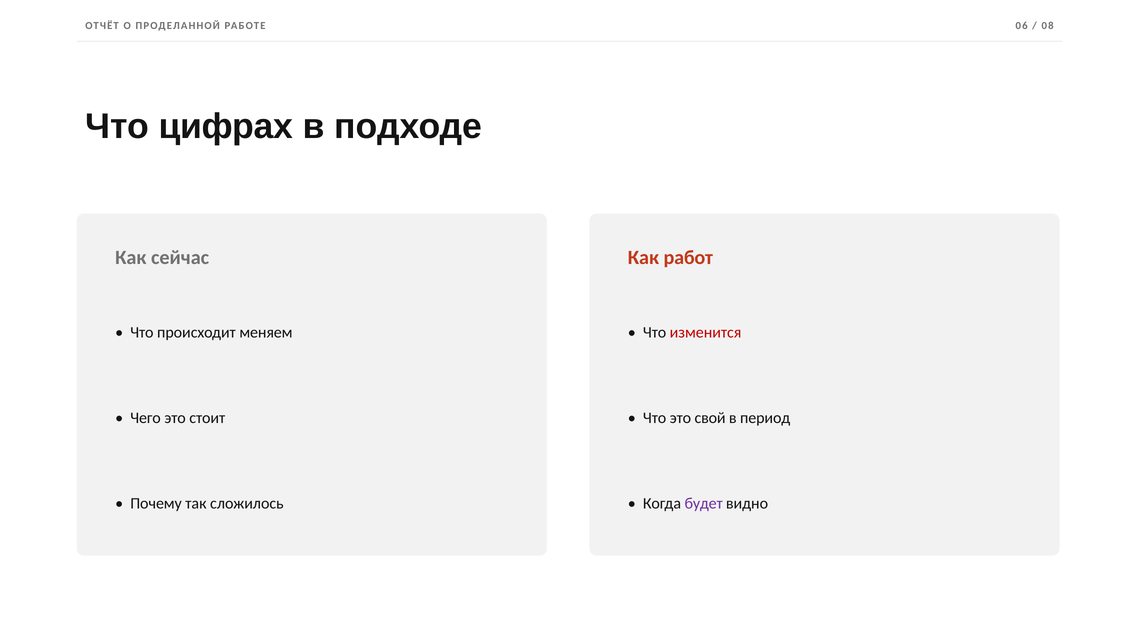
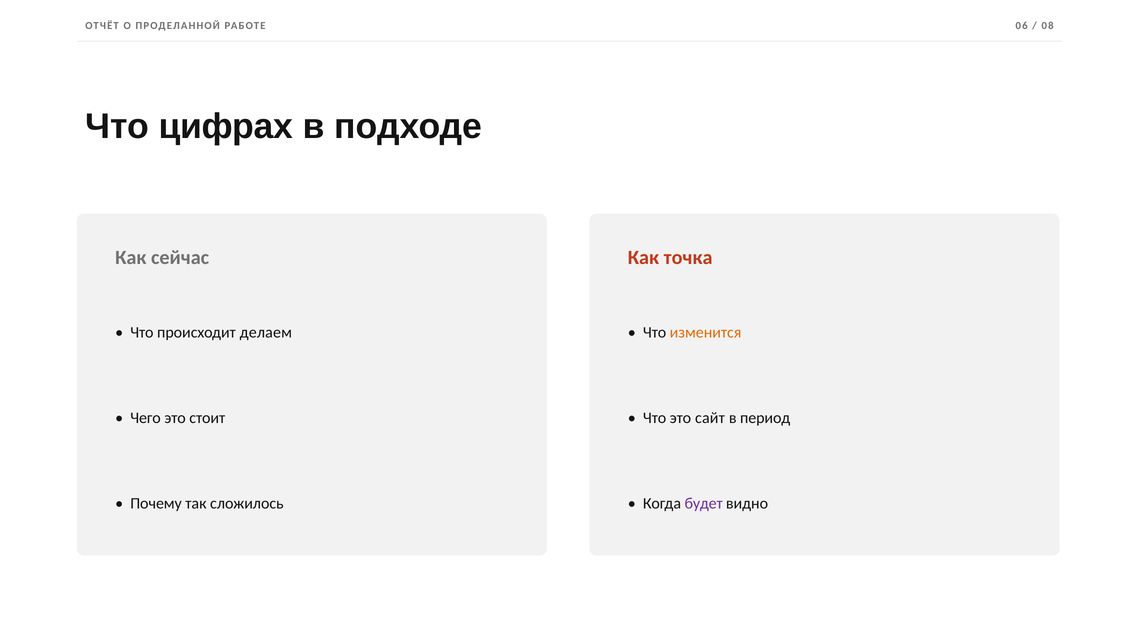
работ: работ -> точка (688, 258)
меняем: меняем -> делаем (266, 332)
изменится colour: red -> orange (706, 332)
свой: свой -> сайт (710, 418)
